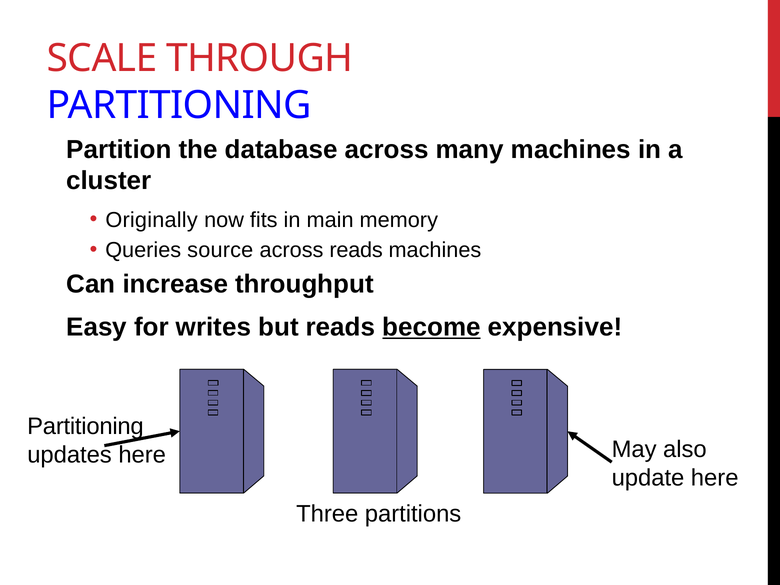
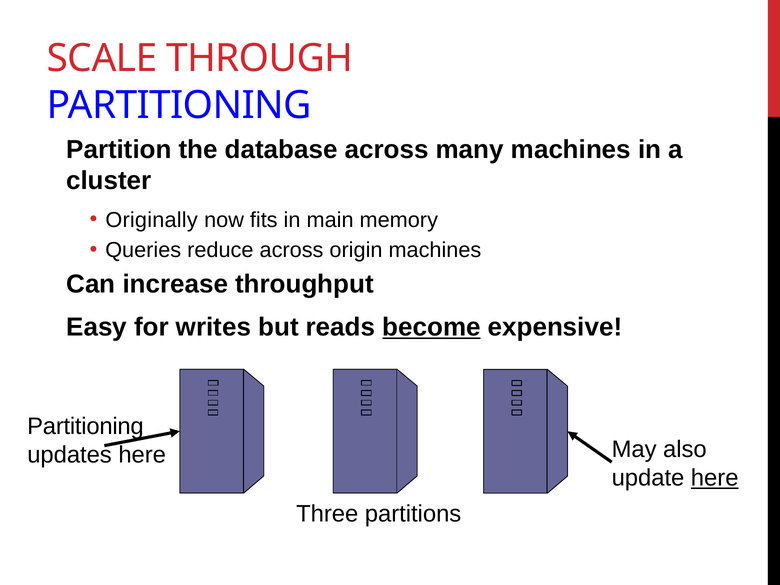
source: source -> reduce (220, 250)
across reads: reads -> origin (356, 250)
here underline: none -> present (715, 478)
